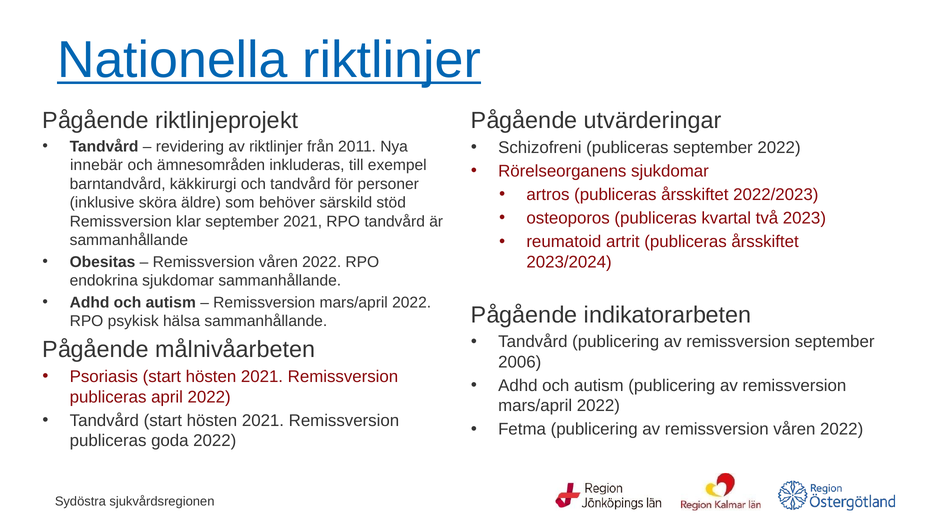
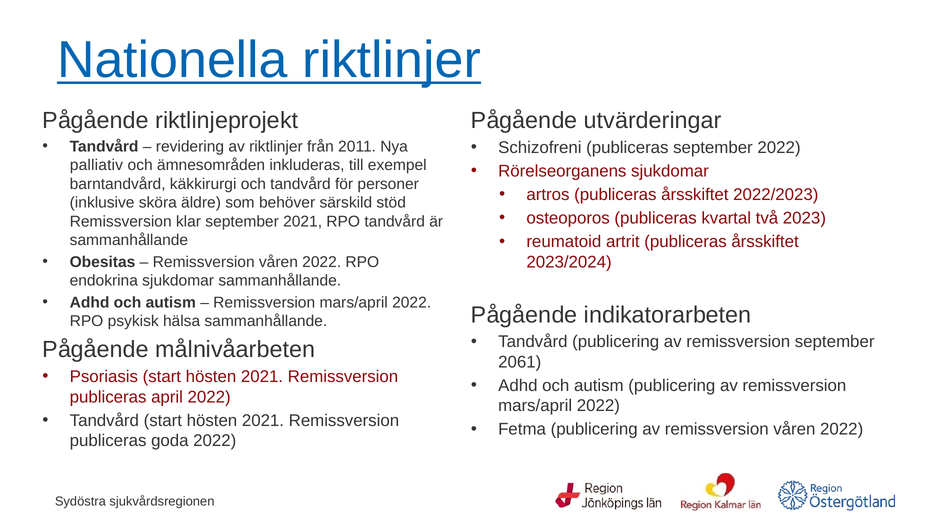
innebär: innebär -> palliativ (96, 165)
2006: 2006 -> 2061 (520, 362)
